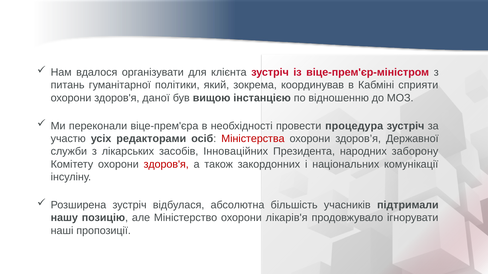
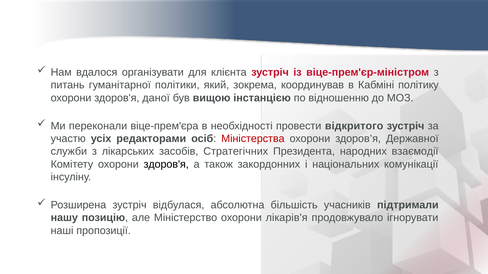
сприяти: сприяти -> політику (418, 85)
процедура: процедура -> відкритого (354, 126)
Інноваційних: Інноваційних -> Стратегічних (236, 152)
заборону: заборону -> взаємодії (415, 152)
здоров'я colour: red -> black (166, 164)
